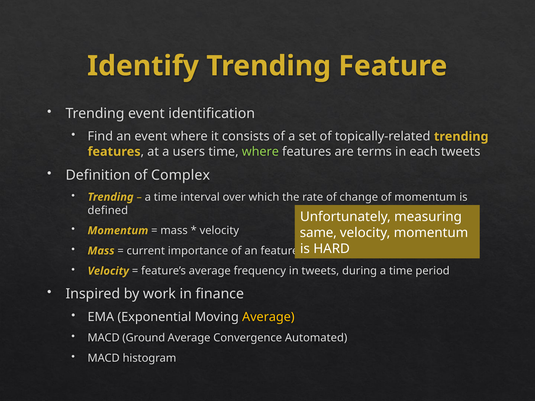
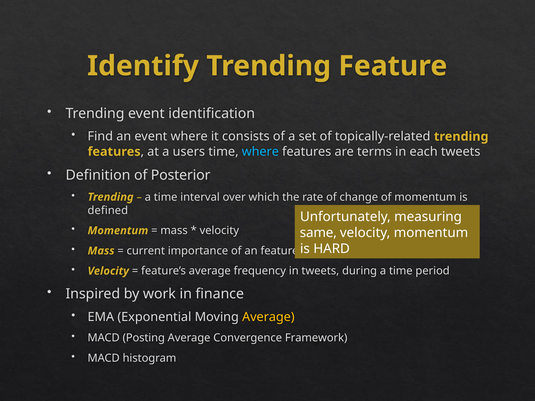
where colour: light green -> light blue (260, 152)
Complex: Complex -> Posterior (181, 175)
Ground: Ground -> Posting (144, 338)
Automated: Automated -> Framework (316, 338)
